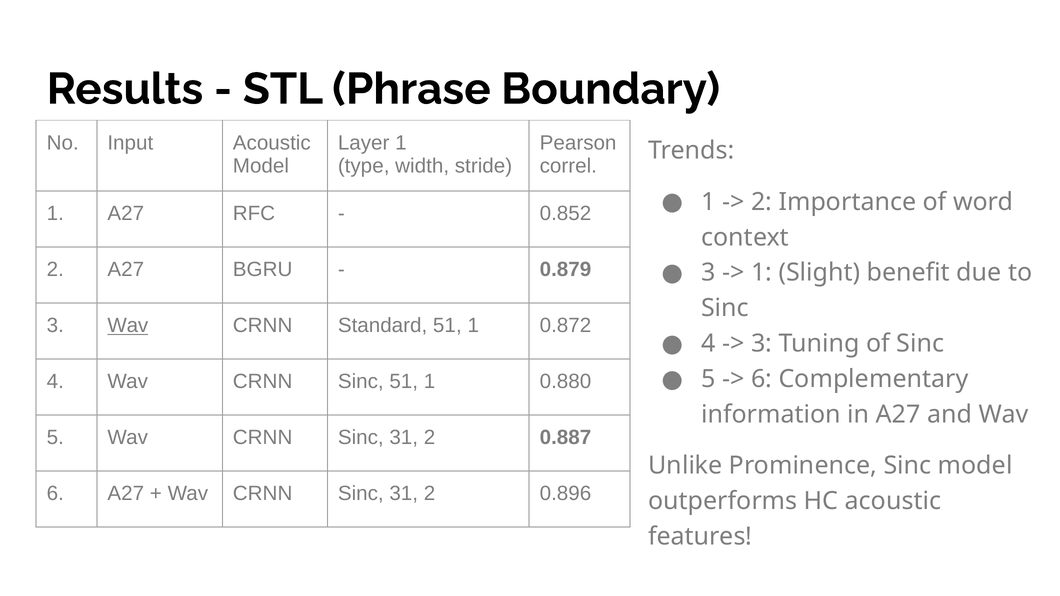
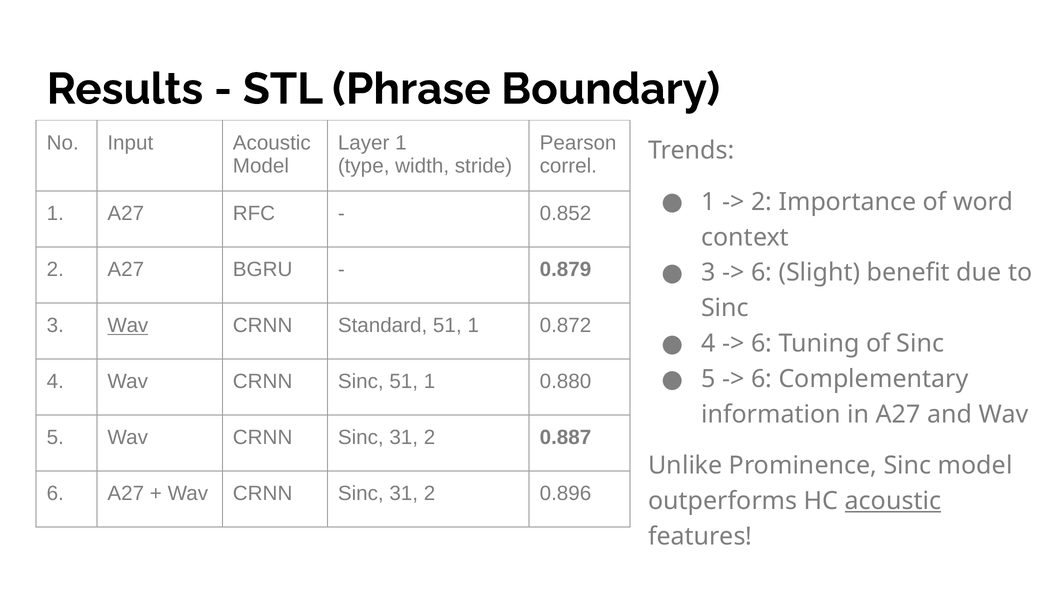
1: 1 -> 6 (762, 273)
3: 3 -> 6 (762, 344)
acoustic underline: none -> present (893, 501)
